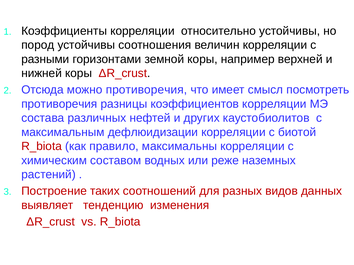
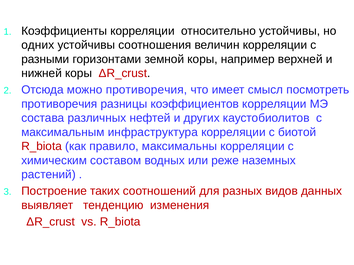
пород: пород -> одних (38, 45)
дефлюидизации: дефлюидизации -> инфраструктура (153, 132)
